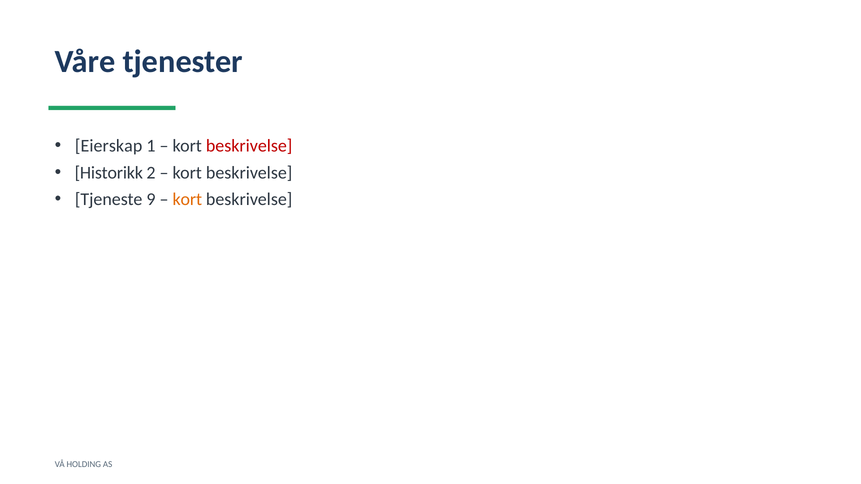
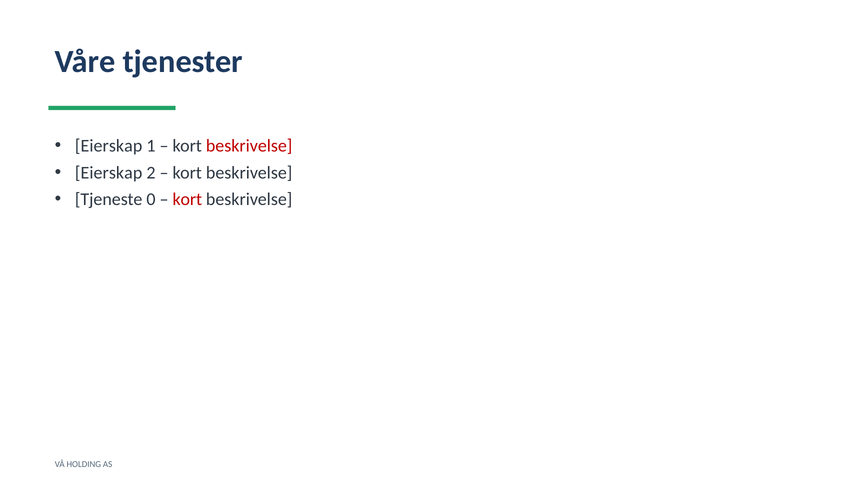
Historikk: Historikk -> Eierskap (109, 173)
9: 9 -> 0 (151, 200)
kort colour: orange -> red (187, 200)
